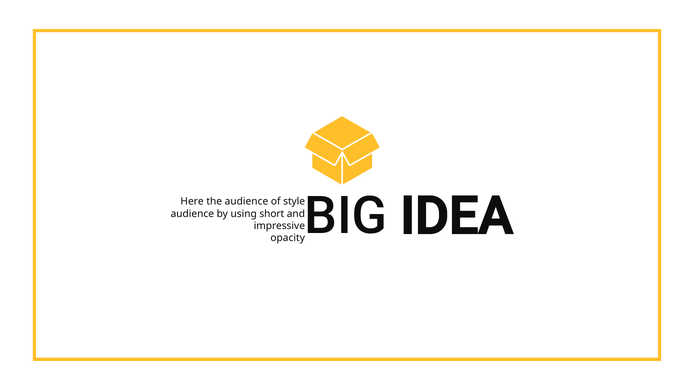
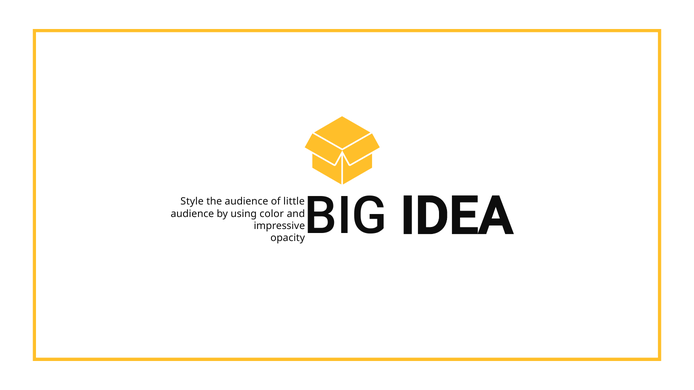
Here: Here -> Style (192, 202)
style: style -> little (294, 202)
short: short -> color (272, 214)
